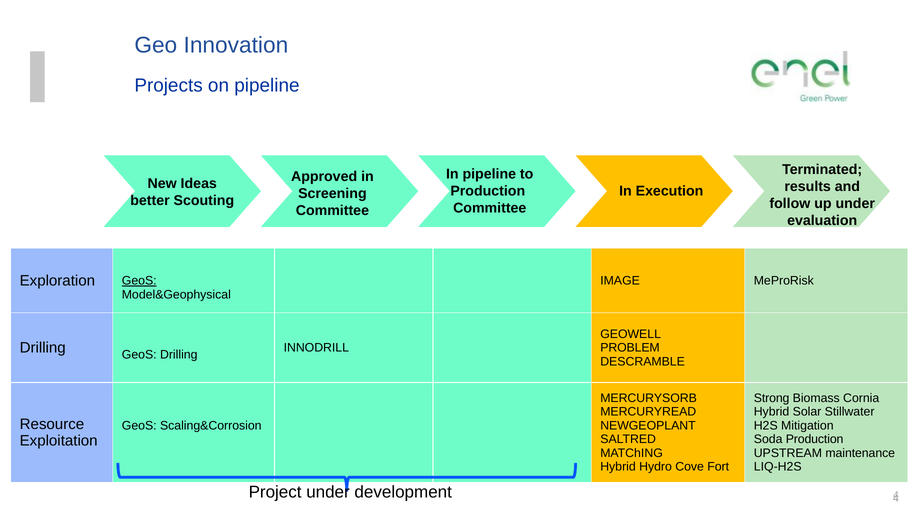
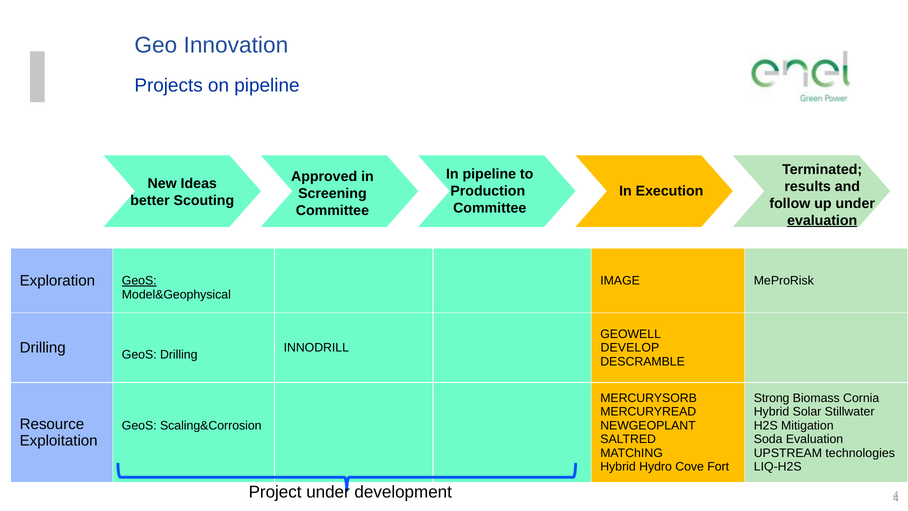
evaluation underline: none -> present (822, 220)
PROBLEM: PROBLEM -> DEVELOP (630, 348)
Soda Production: Production -> Evaluation (815, 439)
maintenance: maintenance -> technologies (860, 453)
